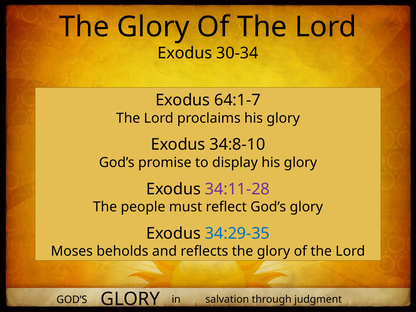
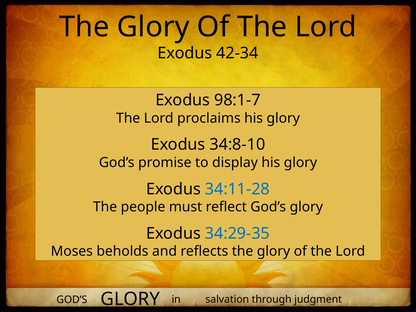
30-34: 30-34 -> 42-34 (237, 53)
64:1-7: 64:1-7 -> 98:1-7 (237, 100)
34:11-28 colour: purple -> blue (237, 189)
